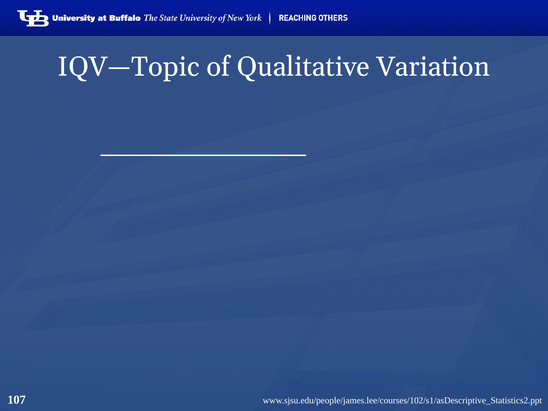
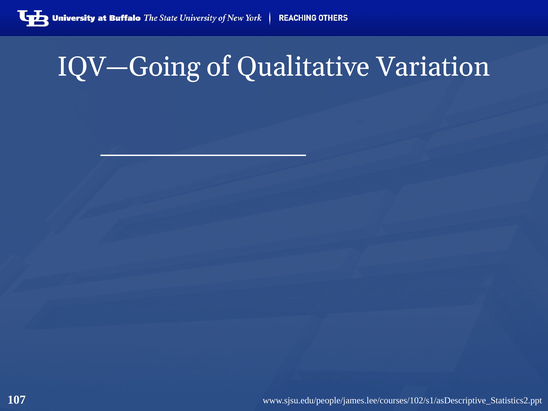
IQV—Topic: IQV—Topic -> IQV—Going (129, 67)
